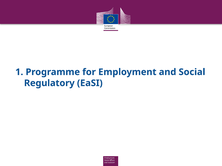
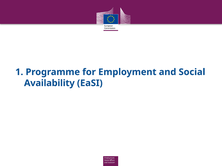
Regulatory: Regulatory -> Availability (49, 83)
